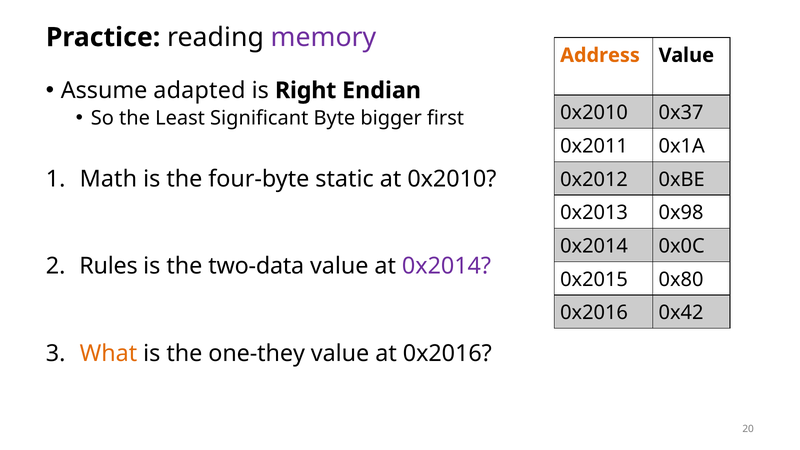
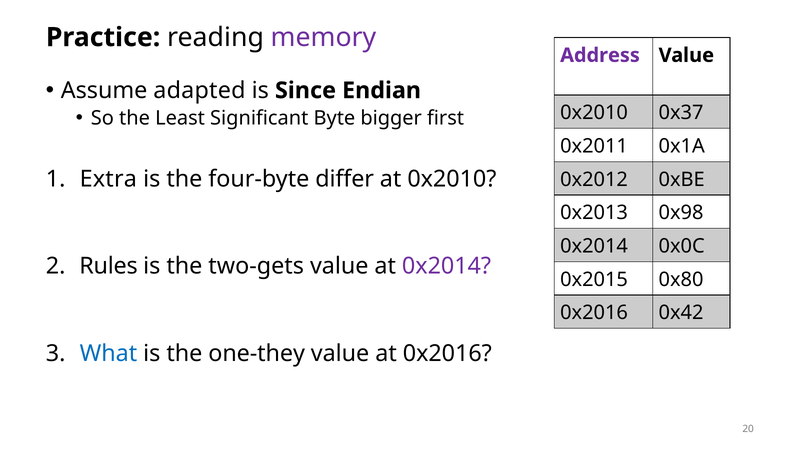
Address colour: orange -> purple (600, 55)
Right: Right -> Since (305, 90)
Math: Math -> Extra (108, 179)
static: static -> differ (345, 179)
two-data: two-data -> two-gets (256, 266)
What colour: orange -> blue (108, 353)
